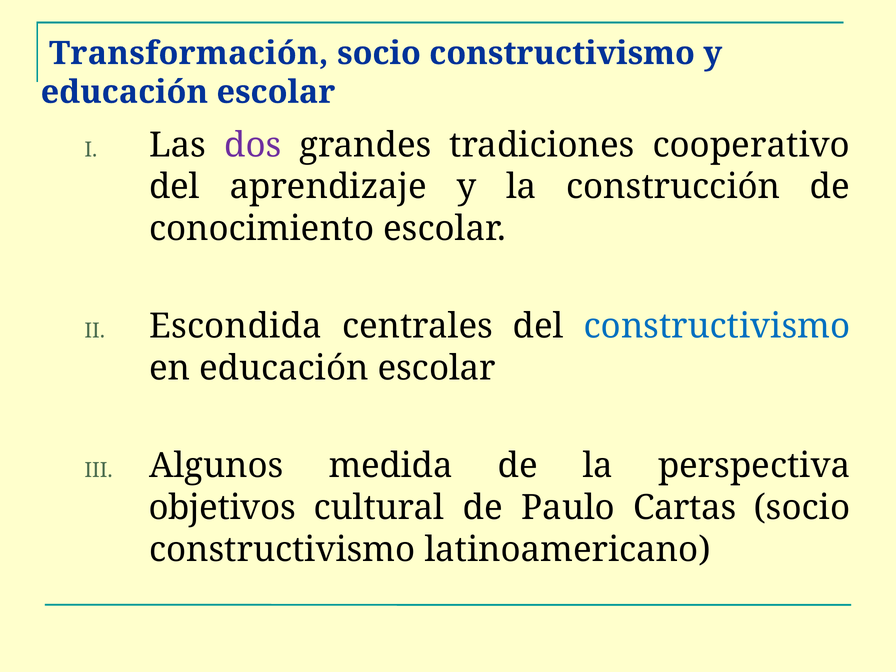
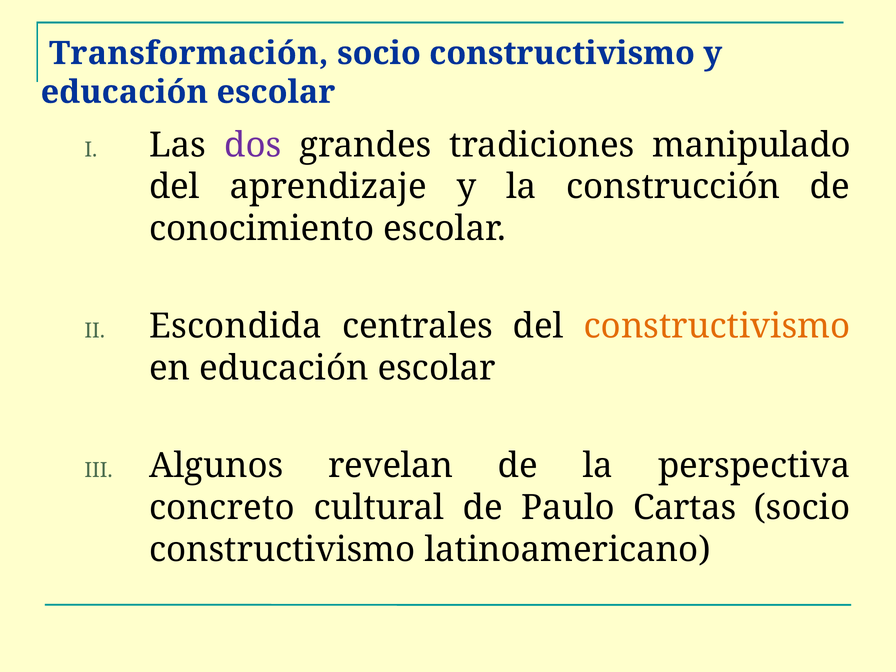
cooperativo: cooperativo -> manipulado (751, 145)
constructivismo colour: blue -> orange (717, 326)
medida: medida -> revelan (391, 466)
objetivos: objetivos -> concreto (222, 508)
